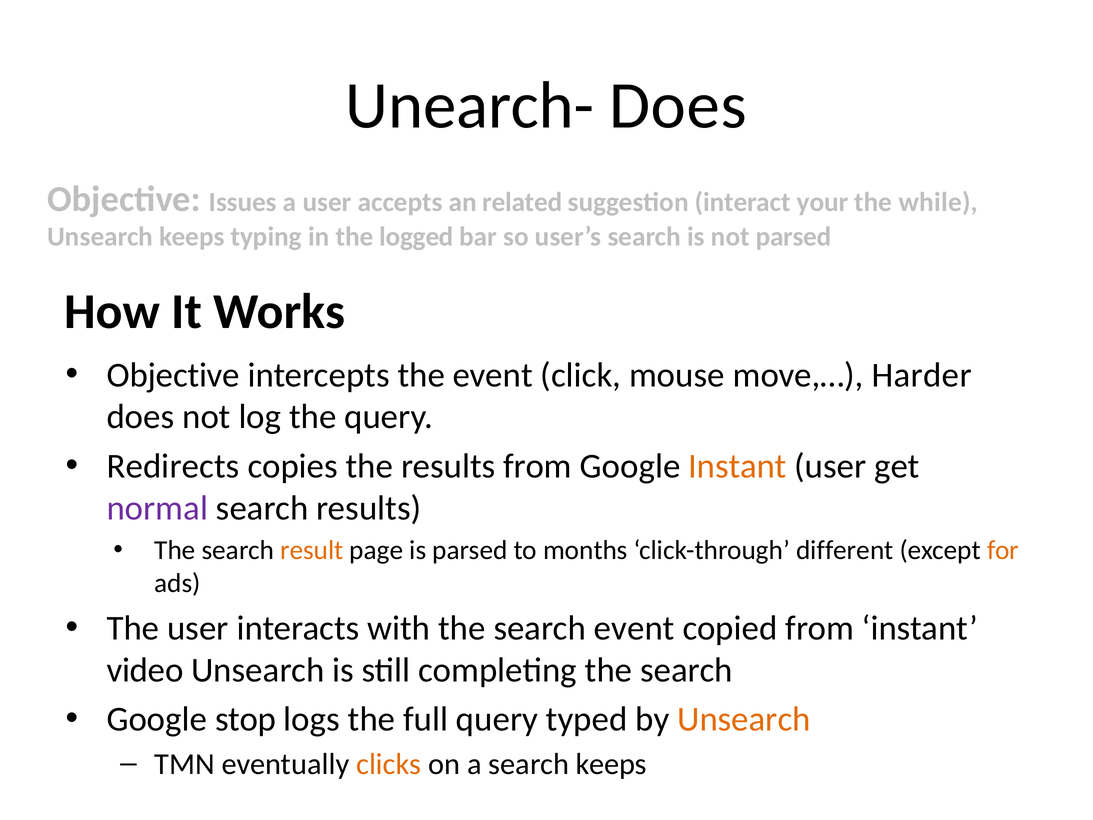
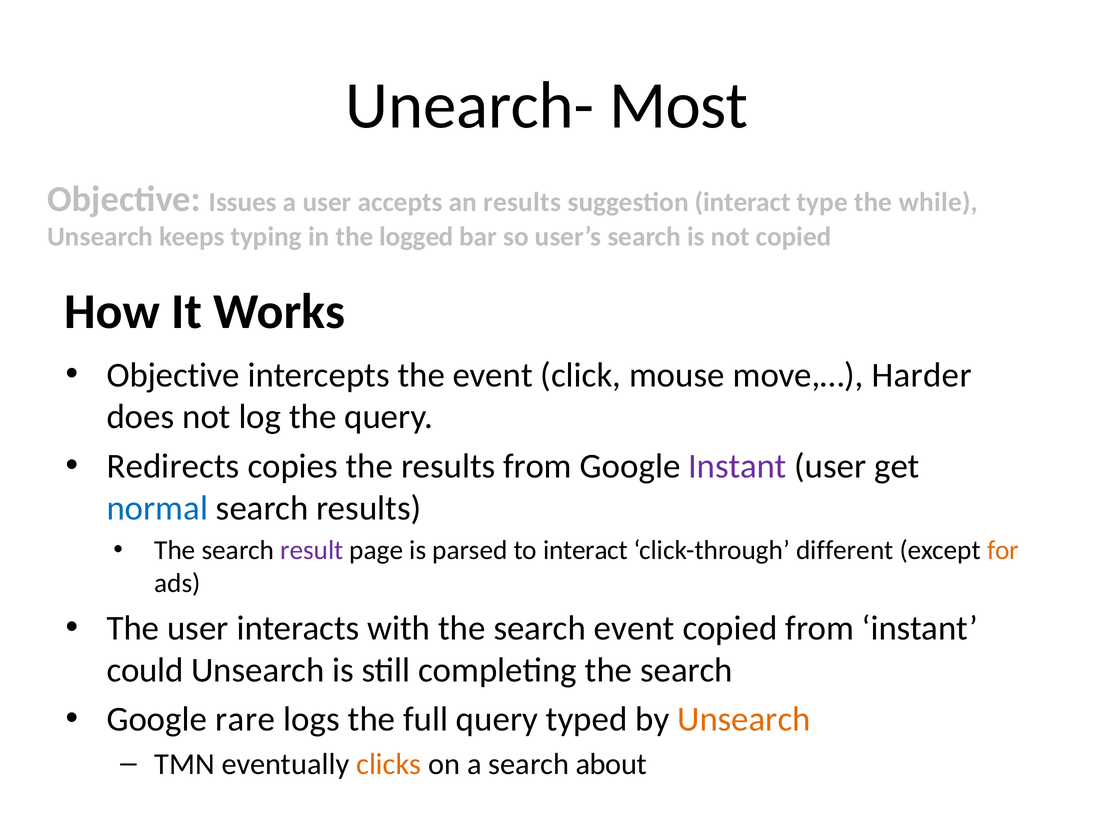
Unearch- Does: Does -> Most (679, 106)
an related: related -> results (522, 202)
your: your -> type (822, 202)
not parsed: parsed -> copied (794, 237)
Instant colour: orange -> purple (737, 466)
normal colour: purple -> blue (157, 508)
result colour: orange -> purple (312, 550)
to months: months -> interact (585, 550)
video: video -> could (145, 670)
stop: stop -> rare (245, 719)
search keeps: keeps -> about (611, 764)
